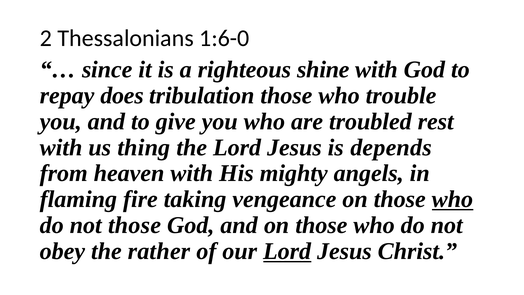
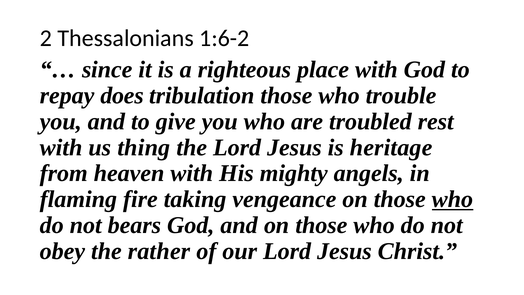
1:6-0: 1:6-0 -> 1:6-2 (224, 38)
shine: shine -> place (323, 70)
depends: depends -> heritage (391, 147)
not those: those -> bears (135, 225)
Lord underline: present -> none (287, 251)
